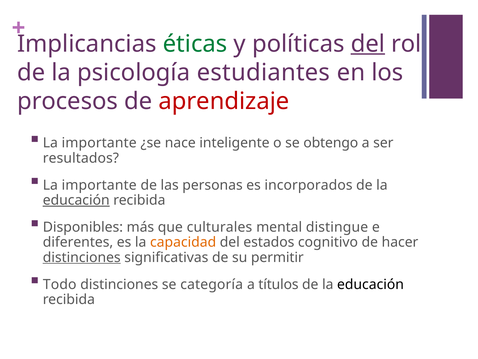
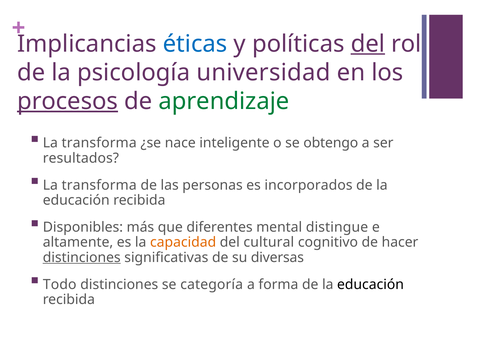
éticas colour: green -> blue (195, 44)
estudiantes: estudiantes -> universidad (263, 72)
procesos underline: none -> present (68, 101)
aprendizaje colour: red -> green (224, 101)
importante: importante -> transforma (99, 143)
importante: importante -> transforma (99, 185)
educación underline: present -> none (76, 200)
culturales: culturales -> diferentes (220, 227)
diferentes: diferentes -> altamente (78, 242)
estados: estados -> cultural (269, 242)
permitir: permitir -> diversas (277, 257)
títulos: títulos -> forma (278, 284)
